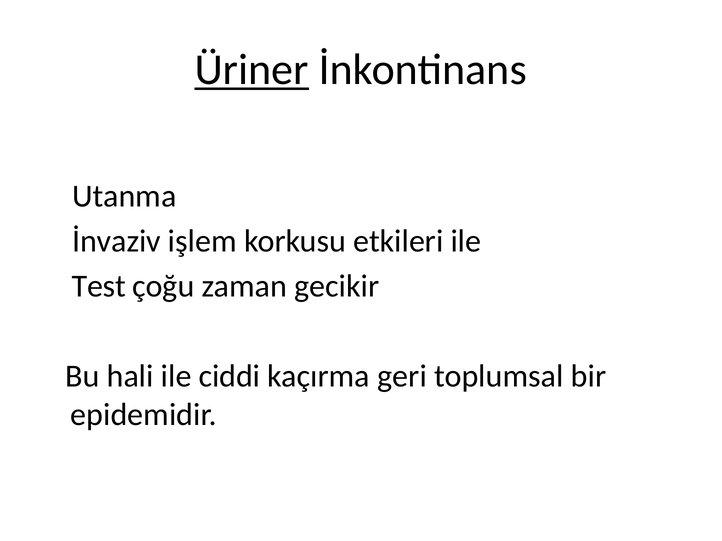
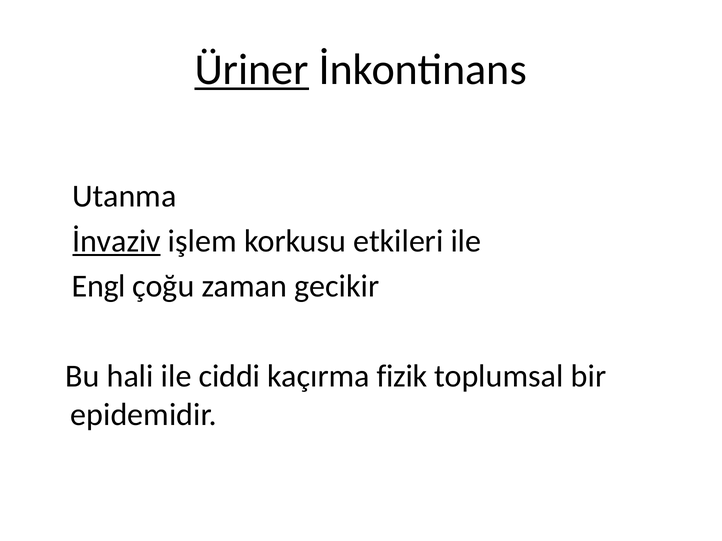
İnvaziv underline: none -> present (117, 241)
Test: Test -> Engl (99, 286)
geri: geri -> fizik (402, 376)
